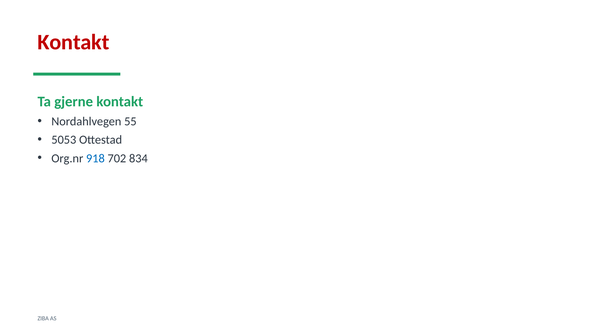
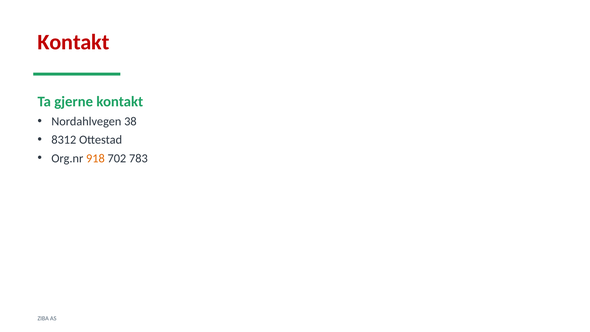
55: 55 -> 38 (130, 121)
5053: 5053 -> 8312 (64, 140)
918 colour: blue -> orange (95, 158)
834: 834 -> 783 (138, 158)
